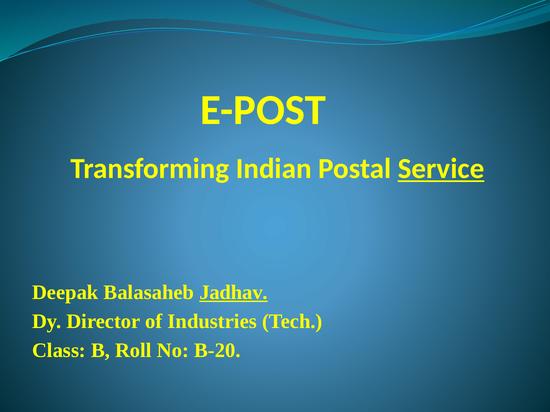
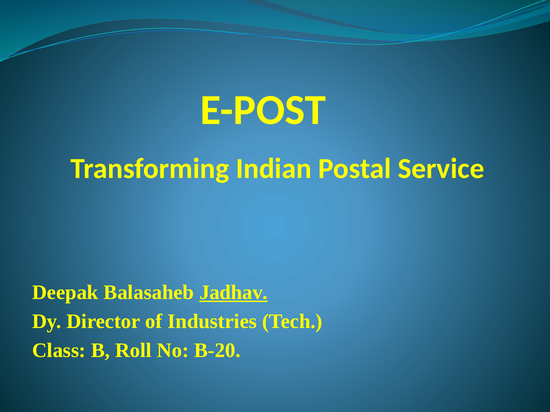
Service underline: present -> none (441, 169)
